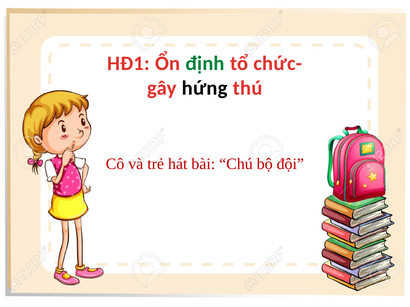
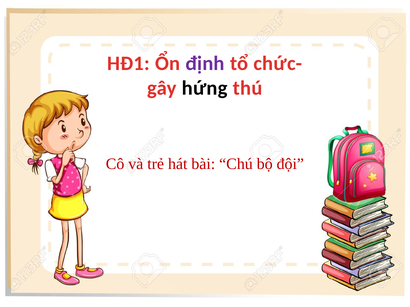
định colour: green -> purple (205, 64)
